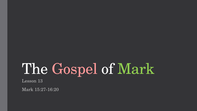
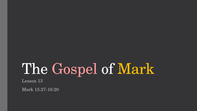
Mark colour: light green -> yellow (136, 69)
